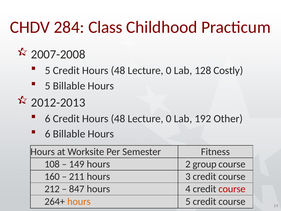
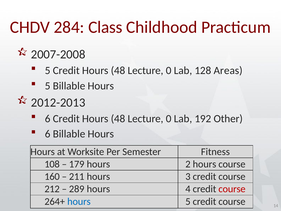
Costly: Costly -> Areas (228, 70)
149: 149 -> 179 (77, 164)
2 group: group -> hours (204, 164)
847: 847 -> 289 (77, 189)
hours colour: orange -> blue (79, 201)
